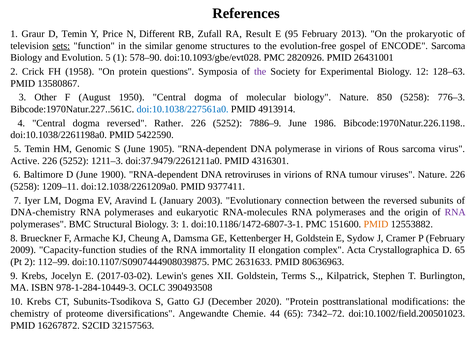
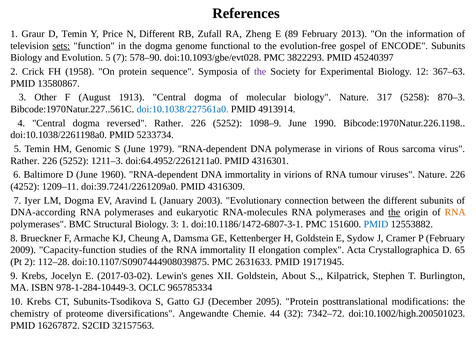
Result: Result -> Zheng (258, 34)
95: 95 -> 89 (291, 34)
prokaryotic: prokaryotic -> information (430, 34)
the similar: similar -> dogma (159, 46)
structures: structures -> functional (230, 46)
ENCODE Sarcoma: Sarcoma -> Subunits (448, 46)
5 1: 1 -> 7 (120, 58)
2820926: 2820926 -> 3822293 (306, 58)
26431001: 26431001 -> 45240397 (374, 58)
questions: questions -> sequence (173, 72)
128–63: 128–63 -> 367–63 (449, 72)
1950: 1950 -> 1913 (132, 97)
850: 850 -> 317 (385, 97)
776–3: 776–3 -> 870–3 (451, 97)
7886–9: 7886–9 -> 1098–9 (265, 123)
1986: 1986 -> 1990 (325, 123)
5422590: 5422590 -> 5233734 (155, 135)
1905: 1905 -> 1979 (162, 149)
Active: Active -> Rather (25, 161)
doi:37.9479/2261211a0: doi:37.9479/2261211a0 -> doi:64.4952/2261211a0 (174, 161)
1900: 1900 -> 1960 (113, 175)
DNA retroviruses: retroviruses -> immortality (248, 175)
5258: 5258 -> 4252 (25, 187)
doi:12.1038/2261209a0: doi:12.1038/2261209a0 -> doi:39.7241/2261209a0 (130, 187)
9377411: 9377411 -> 4316309 (226, 187)
the reversed: reversed -> different (400, 200)
DNA-chemistry: DNA-chemistry -> DNA-according (43, 212)
the underline: none -> present (394, 212)
RNA colour: purple -> orange (455, 212)
PMID colour: orange -> blue (376, 224)
112–99: 112–99 -> 112–28 (54, 262)
80636963: 80636963 -> 19171945 (323, 262)
Terms: Terms -> About (294, 276)
390493508: 390493508 -> 965785334 (190, 288)
2020: 2020 -> 2095 (269, 302)
44 65: 65 -> 32 (294, 314)
doi:10.1002/field.200501023: doi:10.1002/field.200501023 -> doi:10.1002/high.200501023 (407, 314)
